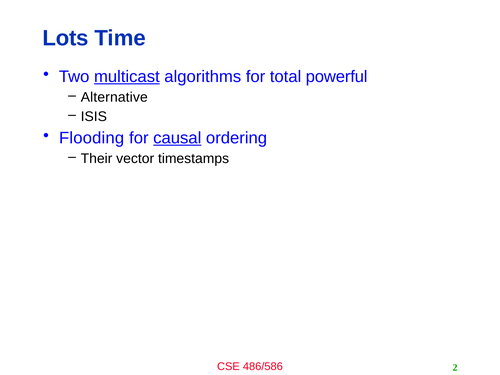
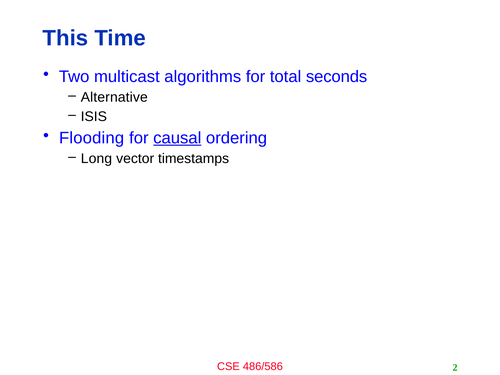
Lots: Lots -> This (65, 38)
multicast underline: present -> none (127, 77)
powerful: powerful -> seconds (337, 77)
Their: Their -> Long (96, 159)
